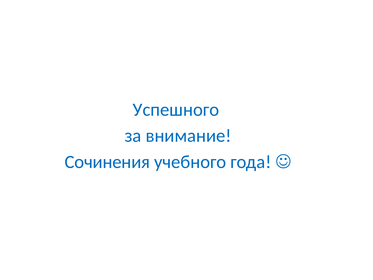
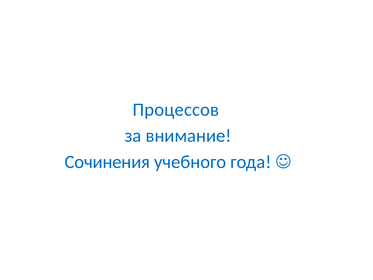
Успешного: Успешного -> Процессов (176, 110)
